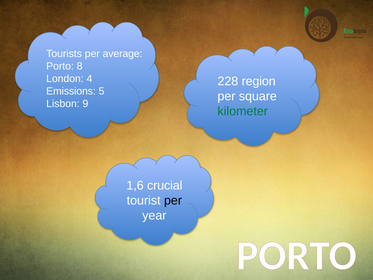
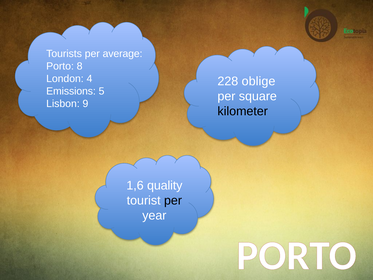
region: region -> oblige (259, 81)
kilometer colour: green -> black (243, 111)
crucial: crucial -> quality (165, 185)
